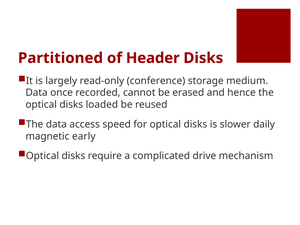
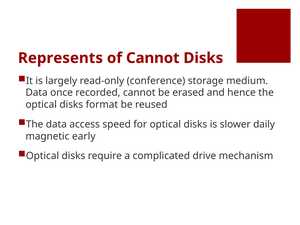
Partitioned: Partitioned -> Represents (60, 58)
of Header: Header -> Cannot (153, 58)
loaded: loaded -> format (102, 105)
